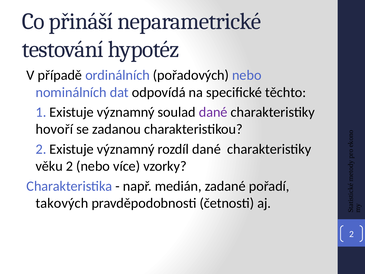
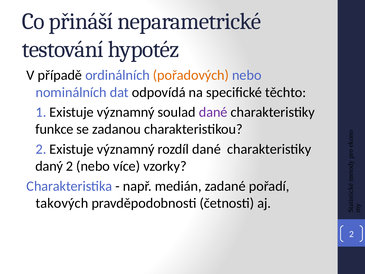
pořadových colour: black -> orange (191, 75)
hovoří: hovoří -> funkce (54, 129)
věku: věku -> daný (49, 166)
